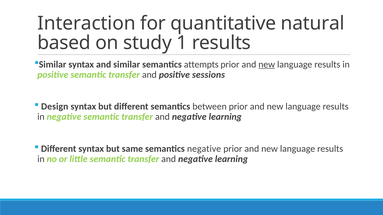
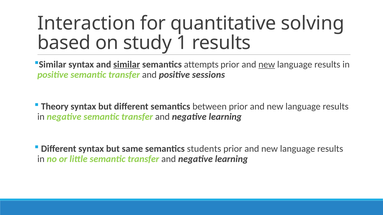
natural: natural -> solving (313, 23)
similar underline: none -> present (127, 65)
Design: Design -> Theory (55, 107)
semantics negative: negative -> students (204, 149)
